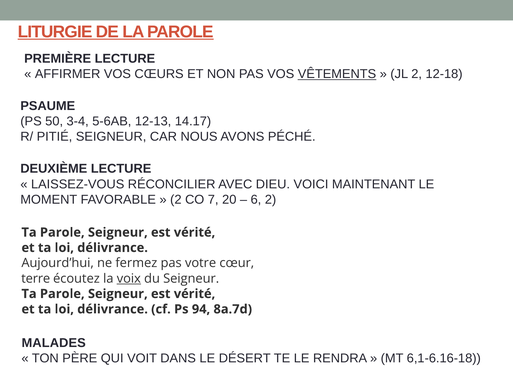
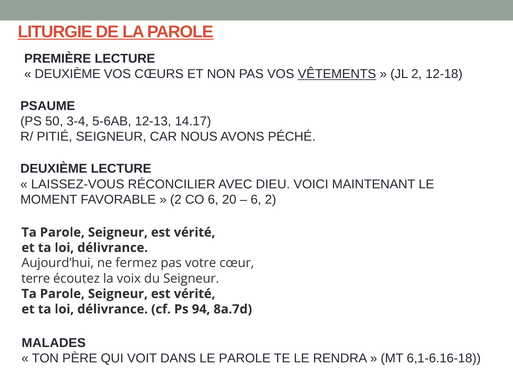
AFFIRMER: AFFIRMER -> DEUXIÈME (68, 74)
CO 7: 7 -> 6 (213, 200)
voix underline: present -> none (129, 279)
LE DÉSERT: DÉSERT -> PAROLE (245, 359)
